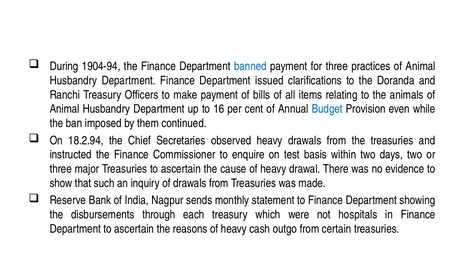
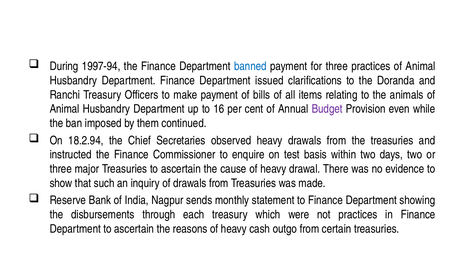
1904-94: 1904-94 -> 1997-94 (101, 66)
Budget colour: blue -> purple (327, 109)
not hospitals: hospitals -> practices (358, 215)
